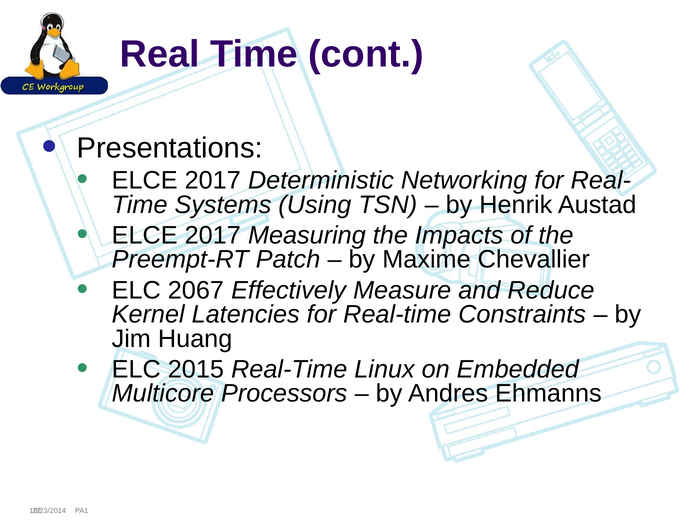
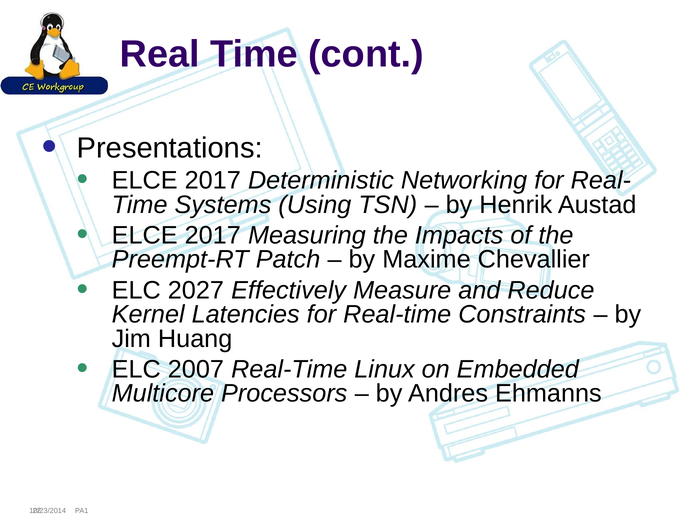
2067: 2067 -> 2027 (196, 290)
2015: 2015 -> 2007 (196, 369)
